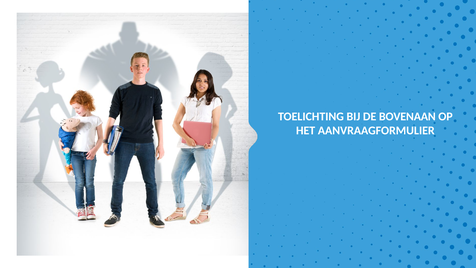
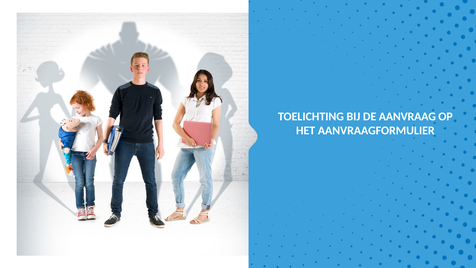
BOVENAAN: BOVENAAN -> AANVRAAG (407, 116)
